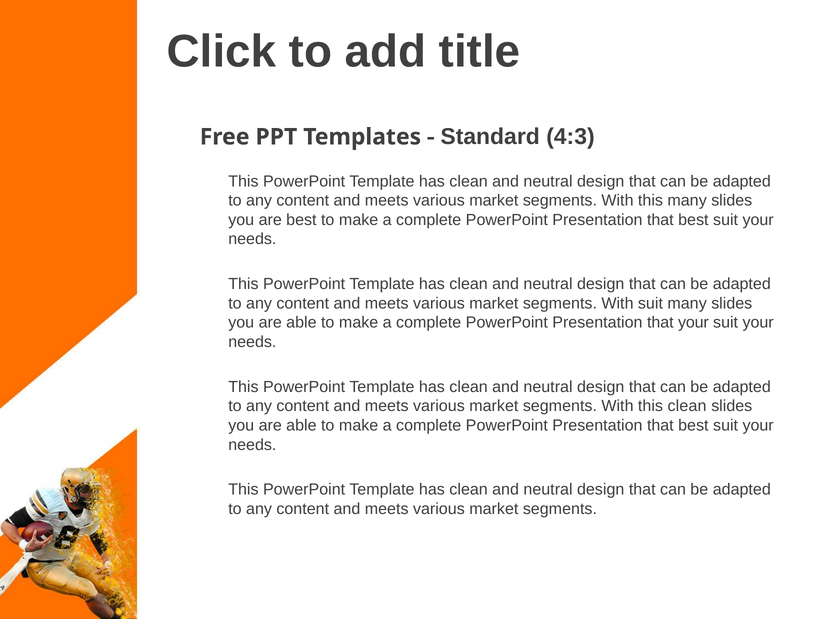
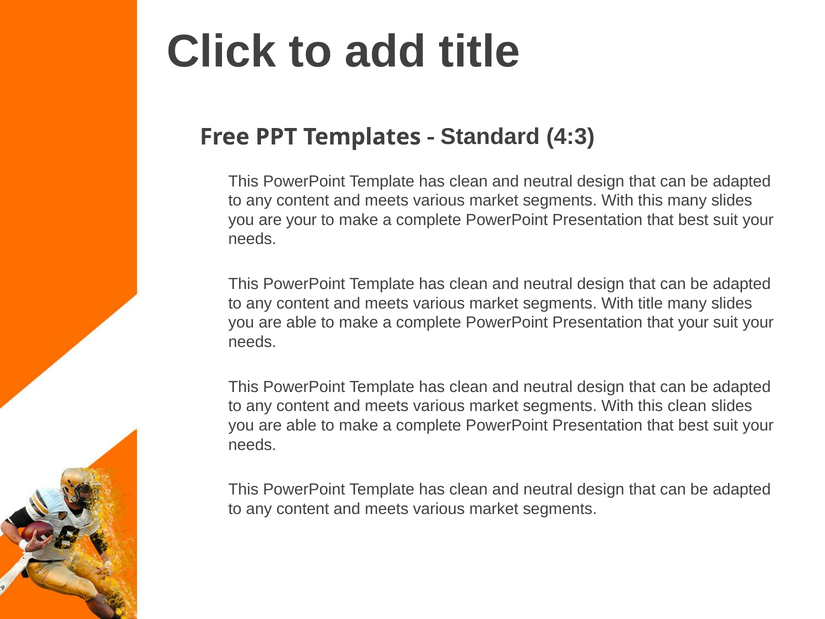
are best: best -> your (301, 220)
With suit: suit -> title (650, 303)
